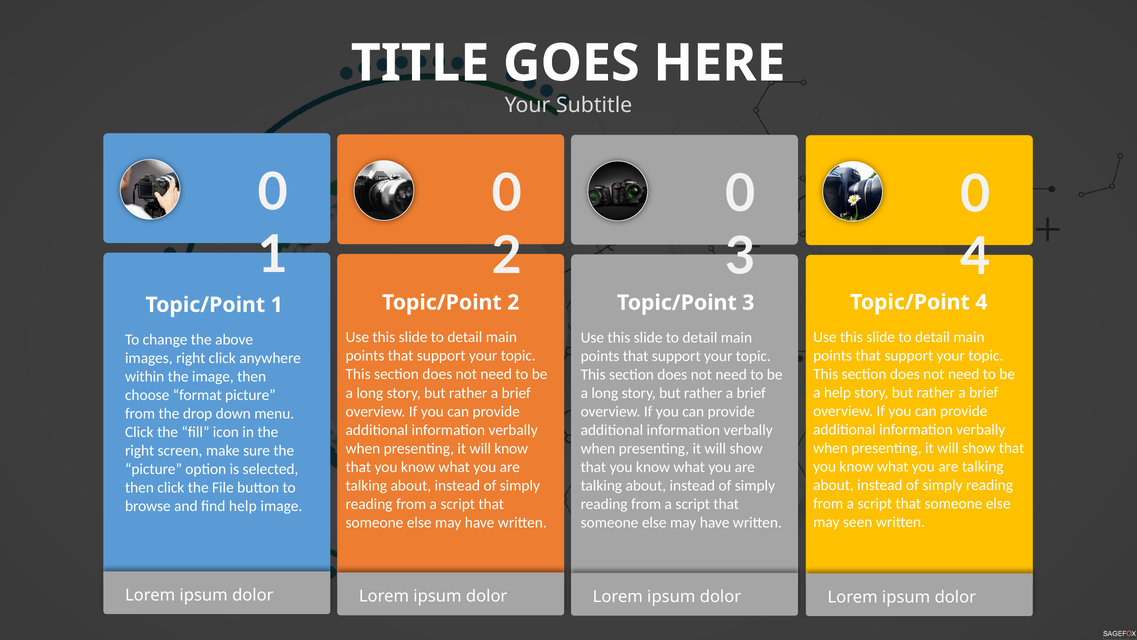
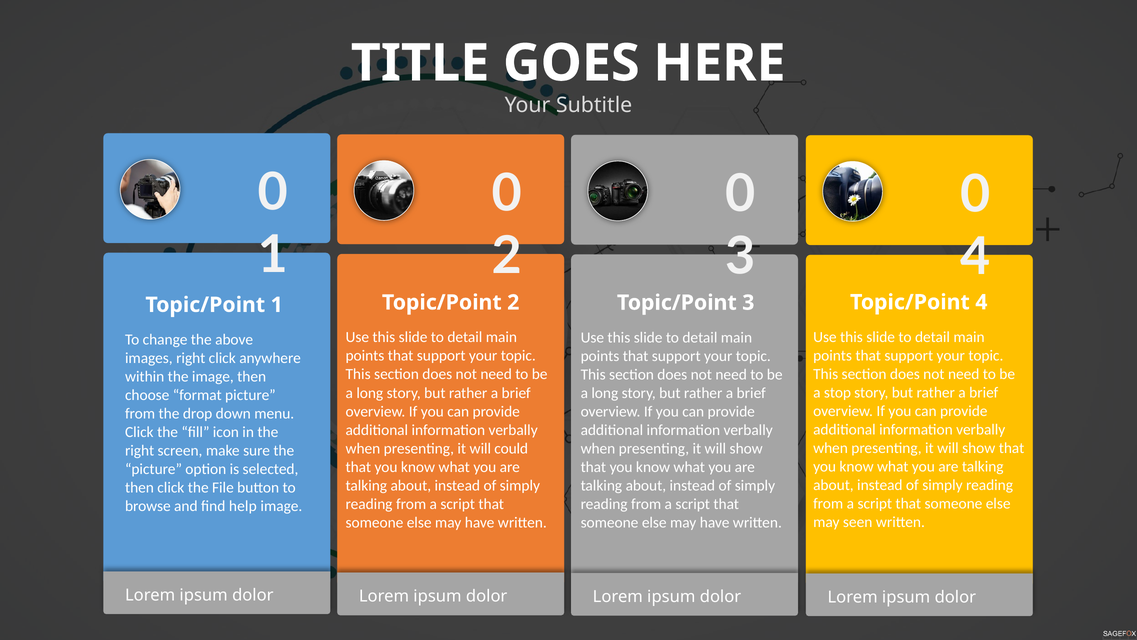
a help: help -> stop (837, 392)
will know: know -> could (511, 448)
